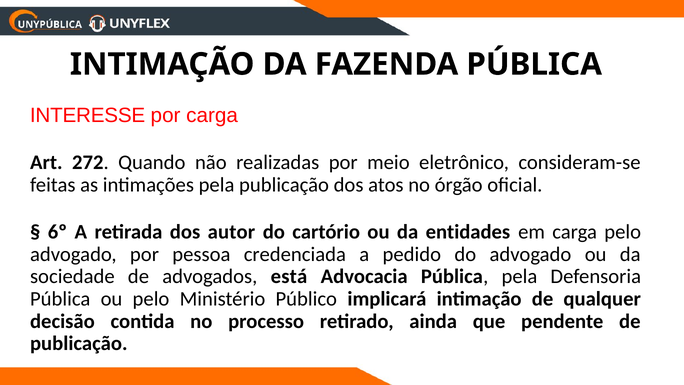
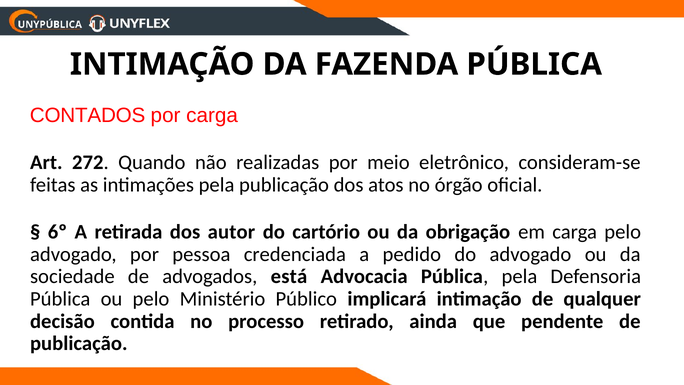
INTERESSE: INTERESSE -> CONTADOS (88, 115)
entidades: entidades -> obrigação (468, 232)
